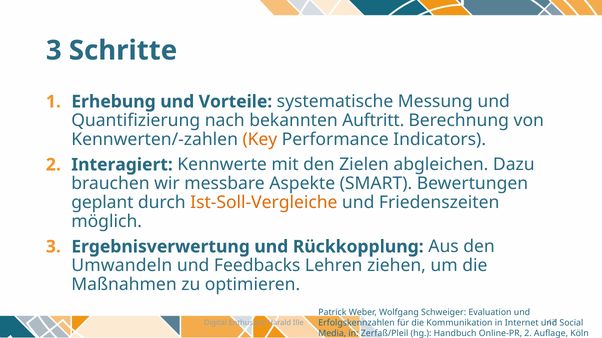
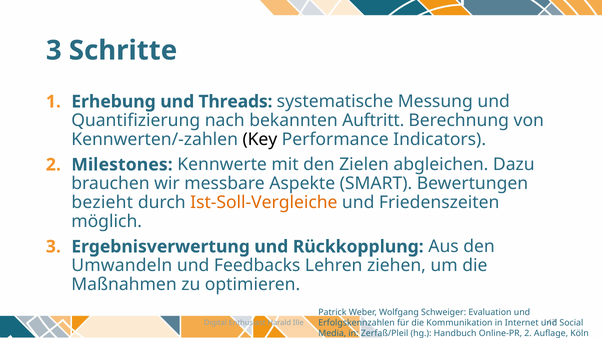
Vorteile: Vorteile -> Threads (235, 102)
Key colour: orange -> black (260, 140)
Interagiert: Interagiert -> Milestones (122, 165)
geplant: geplant -> bezieht (102, 203)
